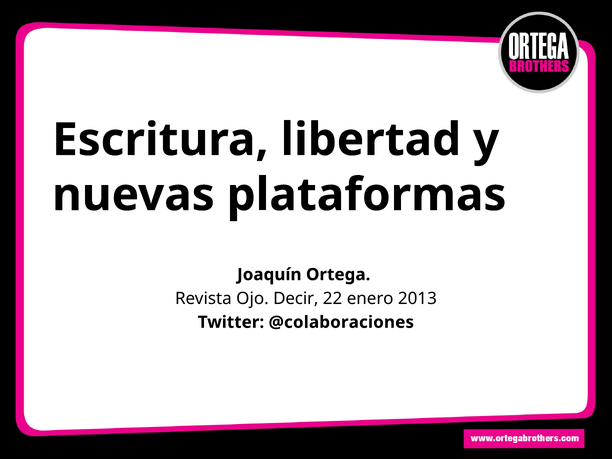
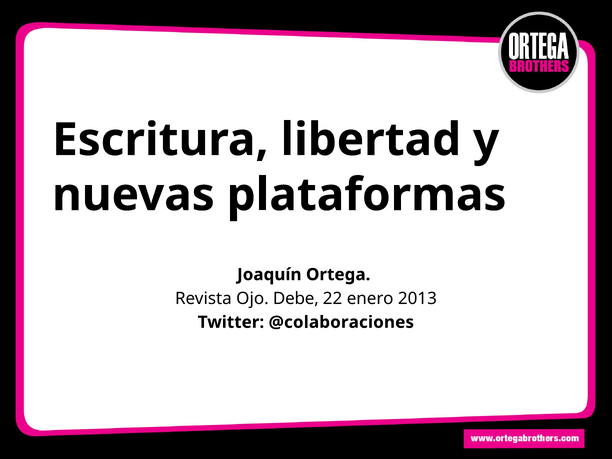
Decir: Decir -> Debe (296, 298)
